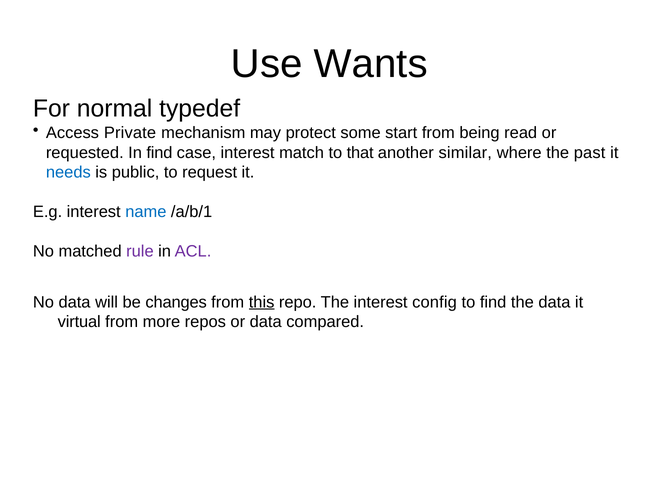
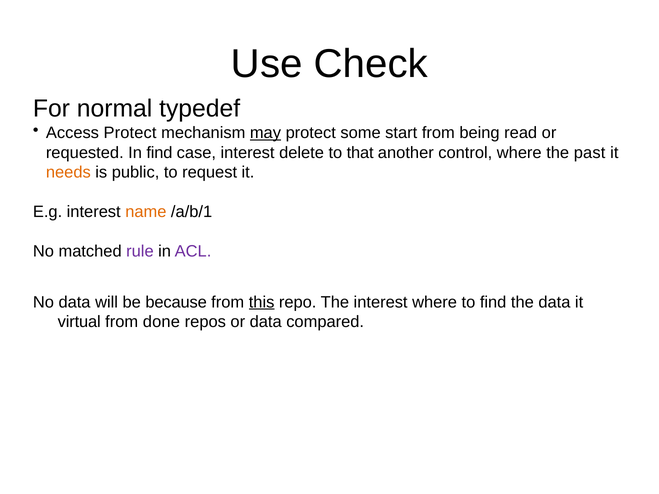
Wants: Wants -> Check (371, 64)
Access Private: Private -> Protect (130, 133)
may underline: none -> present (265, 133)
match: match -> delete (302, 153)
similar: similar -> control (465, 153)
needs colour: blue -> orange (68, 172)
name colour: blue -> orange (146, 212)
changes: changes -> because (176, 302)
interest config: config -> where (435, 302)
more: more -> done (161, 322)
